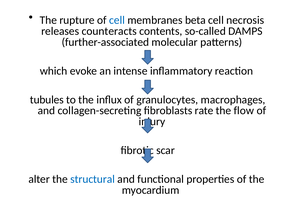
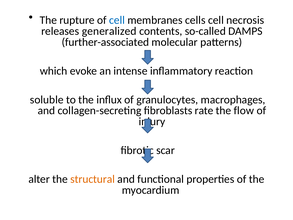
beta: beta -> cells (195, 20)
counteracts: counteracts -> generalized (109, 31)
tubules: tubules -> soluble (47, 100)
structural colour: blue -> orange (93, 179)
